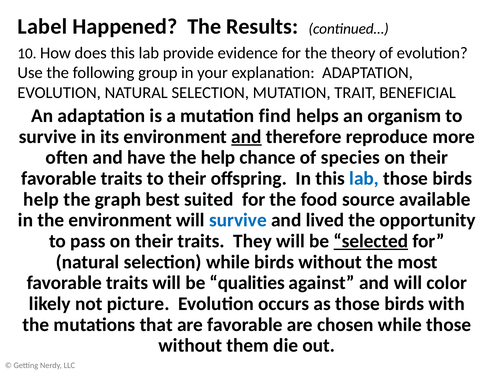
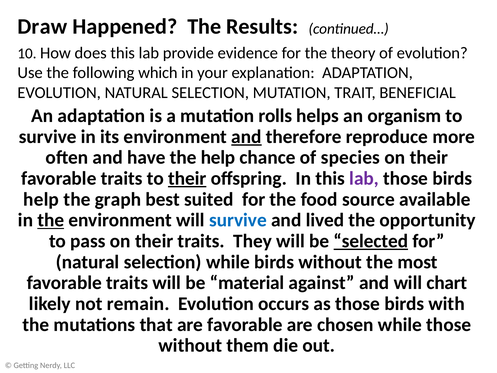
Label: Label -> Draw (42, 26)
group: group -> which (158, 73)
find: find -> rolls (275, 116)
their underline: none -> present (187, 178)
lab colour: blue -> purple (364, 178)
the underline: none -> present (51, 220)
qualities: qualities -> material (247, 283)
color: color -> chart (447, 283)
picture: picture -> remain (138, 304)
